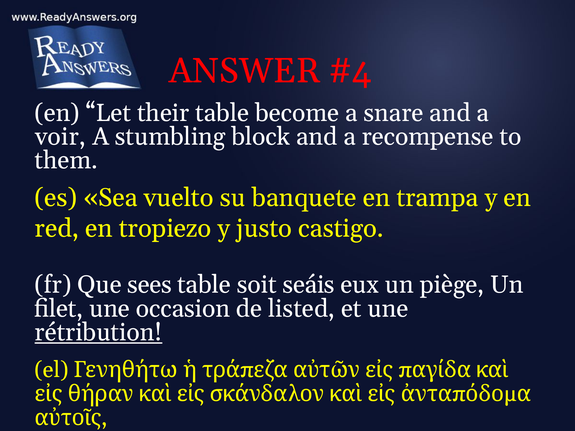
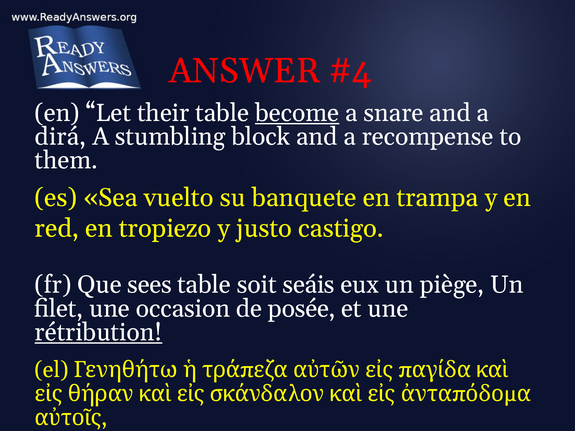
become underline: none -> present (297, 113)
voir: voir -> dirá (60, 137)
listed: listed -> posée (302, 309)
